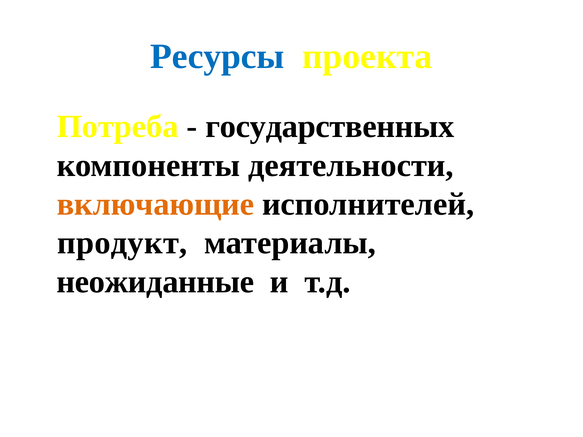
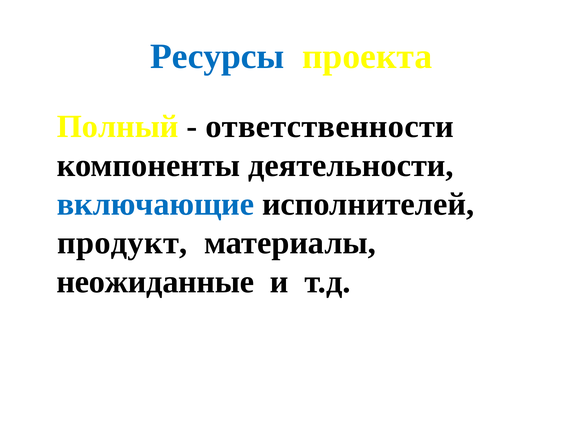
Потреба: Потреба -> Полный (118, 127)
государственных: государственных -> ответственности (330, 127)
включающие colour: orange -> blue (155, 204)
